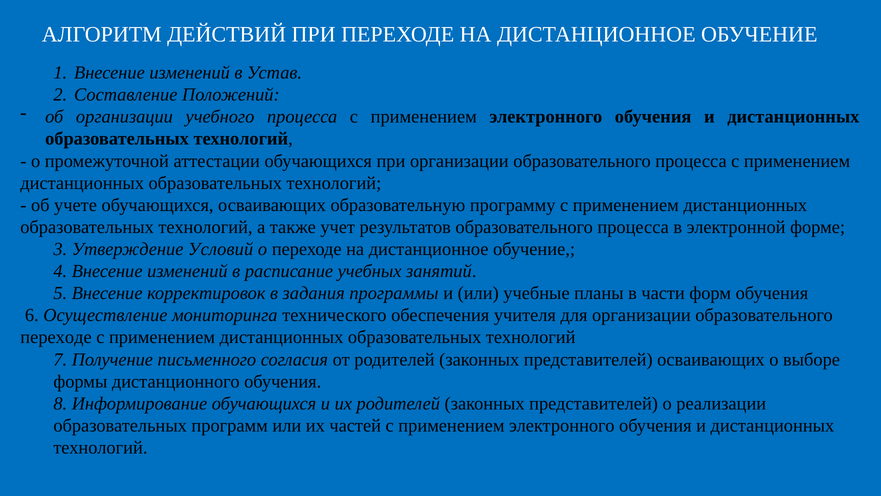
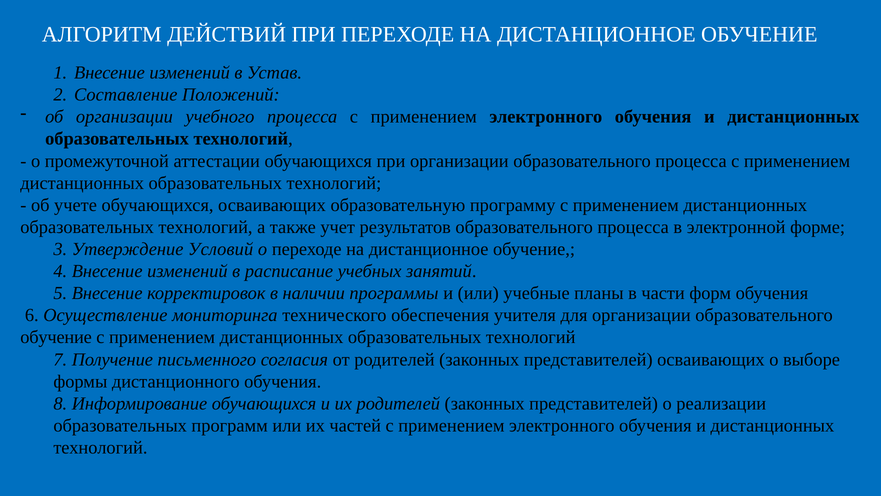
задания: задания -> наличии (314, 293)
переходе: переходе -> обучение (56, 337)
